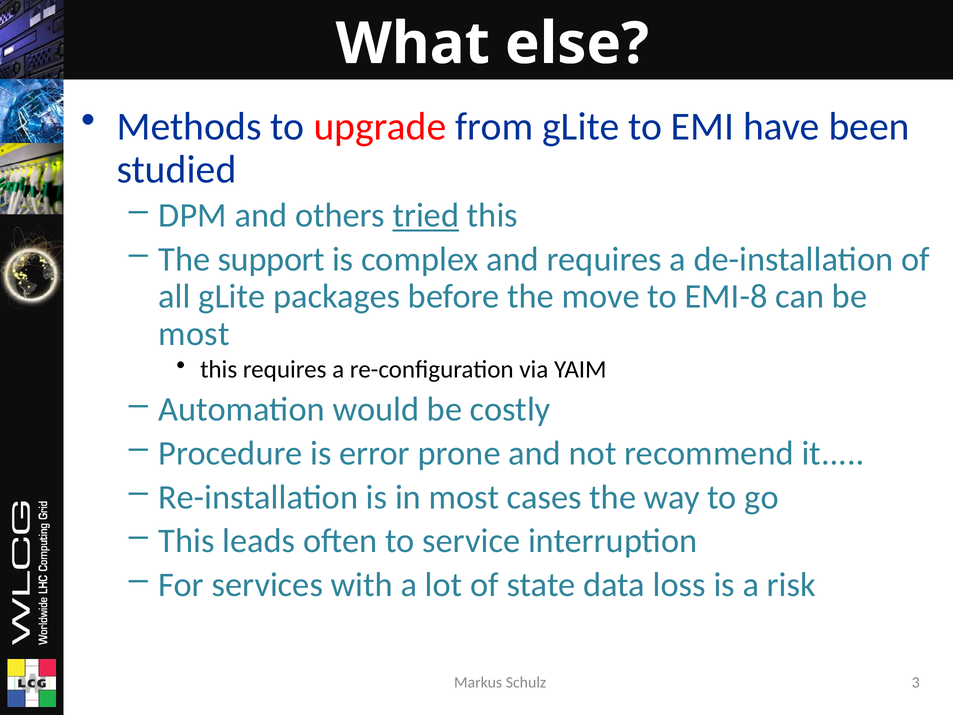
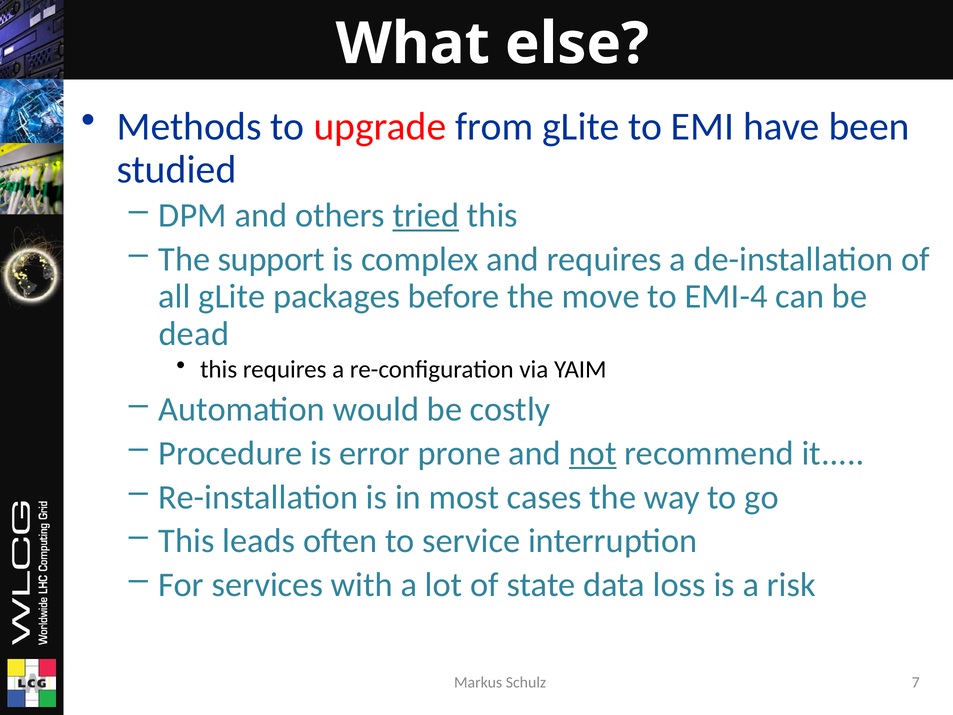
EMI-8: EMI-8 -> EMI-4 (726, 297)
most: most -> dead (194, 334)
not underline: none -> present (593, 453)
3: 3 -> 7 (916, 682)
